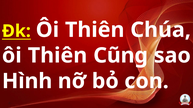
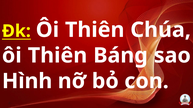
Cũng: Cũng -> Báng (121, 56)
